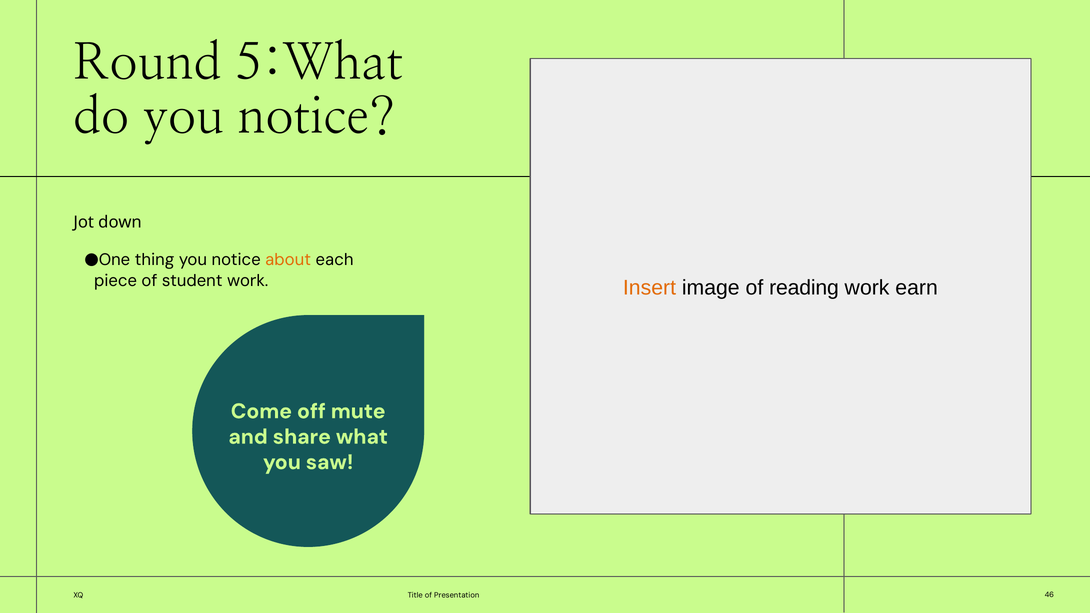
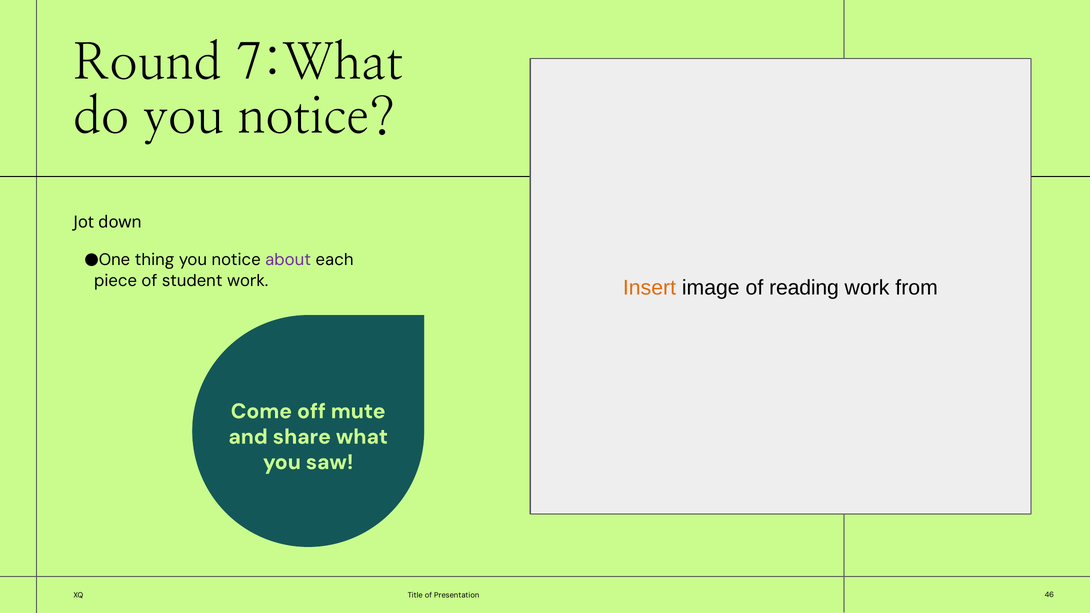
5:What: 5:What -> 7:What (319, 63)
about colour: orange -> purple (288, 260)
earn: earn -> from (917, 288)
